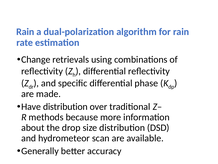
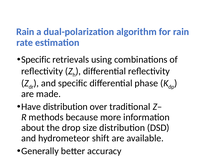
Change: Change -> Specific (36, 59)
scan: scan -> shift (101, 138)
